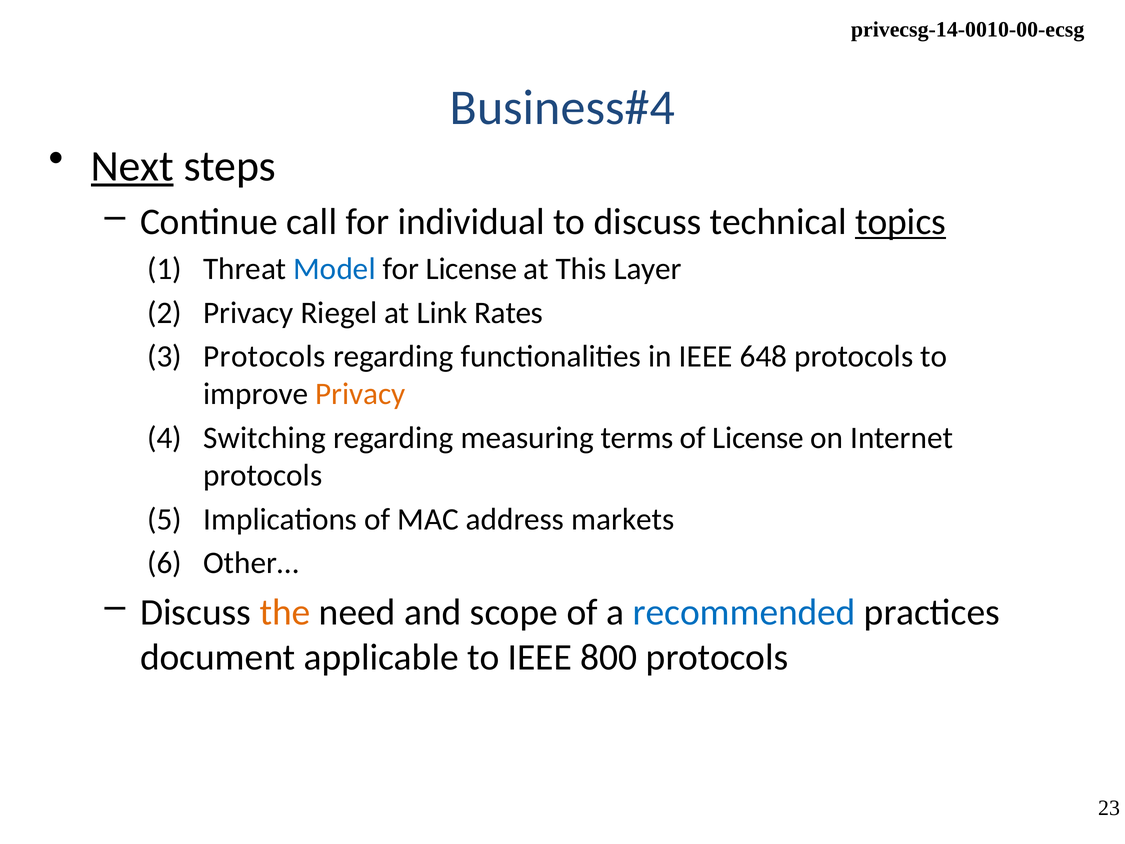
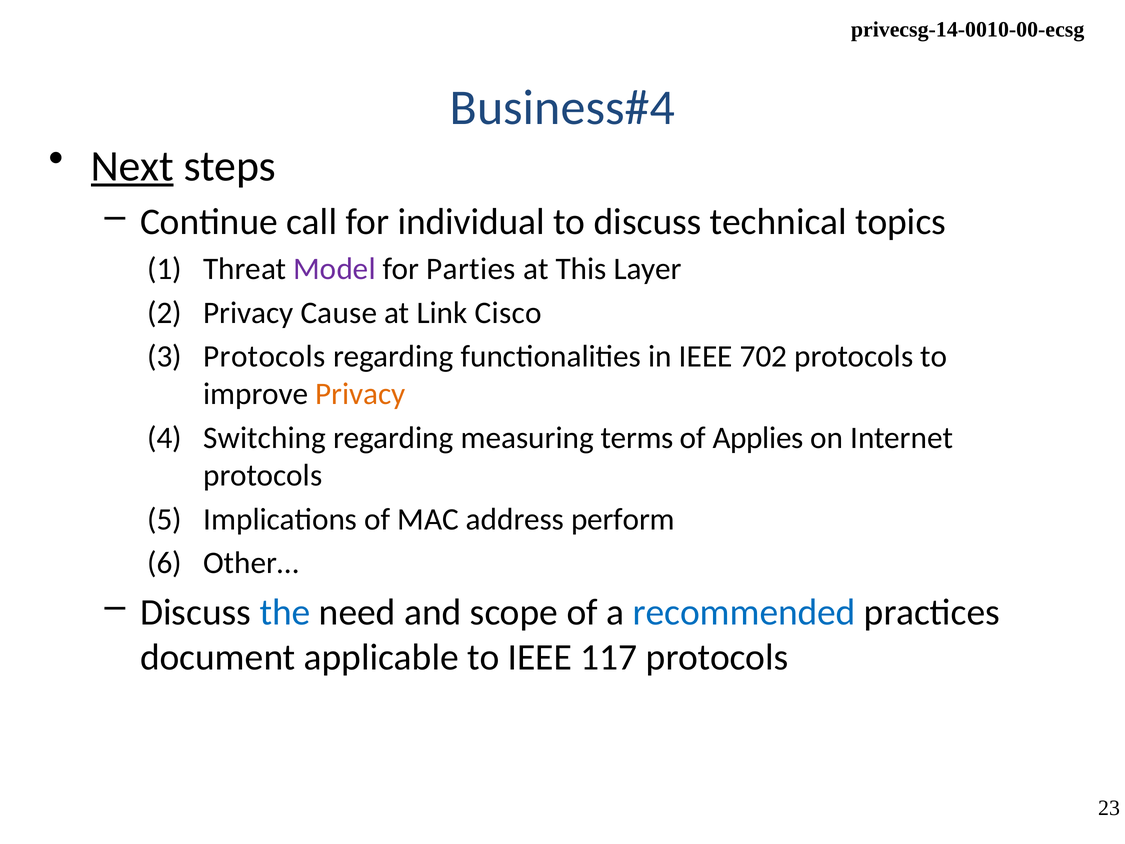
topics underline: present -> none (901, 222)
Model colour: blue -> purple (334, 269)
for License: License -> Parties (471, 269)
Riegel: Riegel -> Cause (339, 313)
Rates: Rates -> Cisco (508, 313)
648: 648 -> 702 (763, 357)
of License: License -> Applies (758, 438)
markets: markets -> perform (623, 519)
the colour: orange -> blue (285, 612)
800: 800 -> 117 (609, 657)
